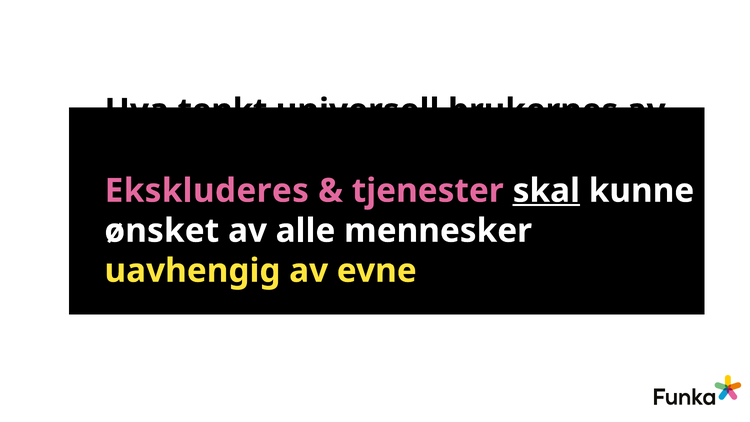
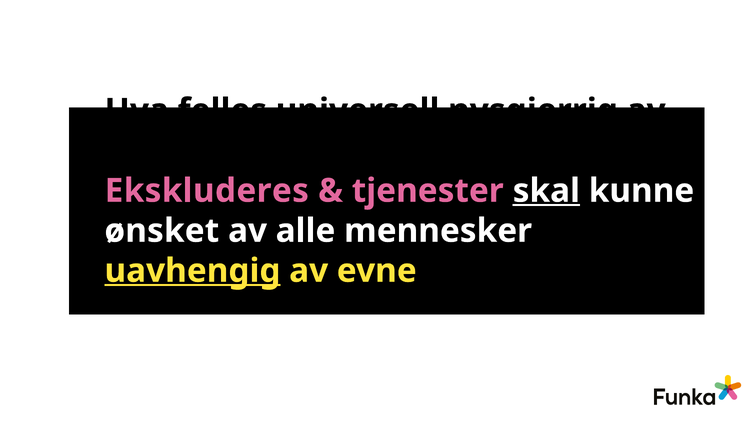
tenkt: tenkt -> felles (222, 111)
brukernes: brukernes -> nysgjerrig (533, 111)
uavhengig underline: none -> present (192, 271)
